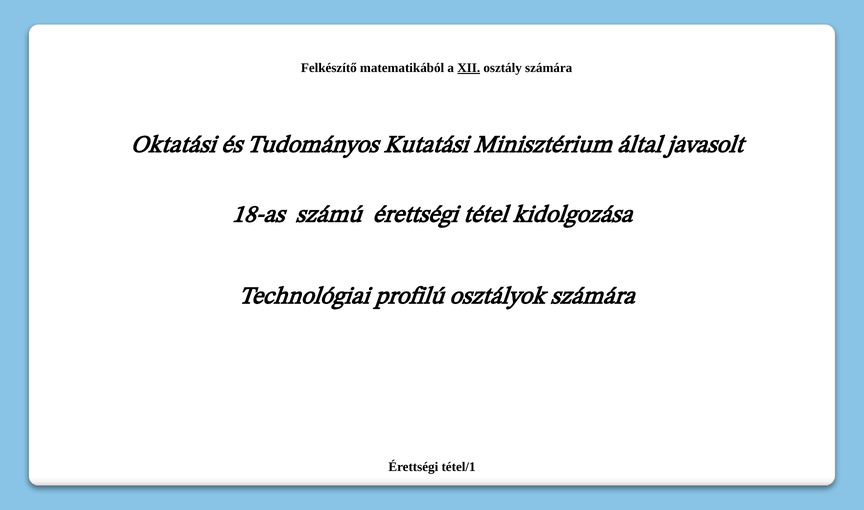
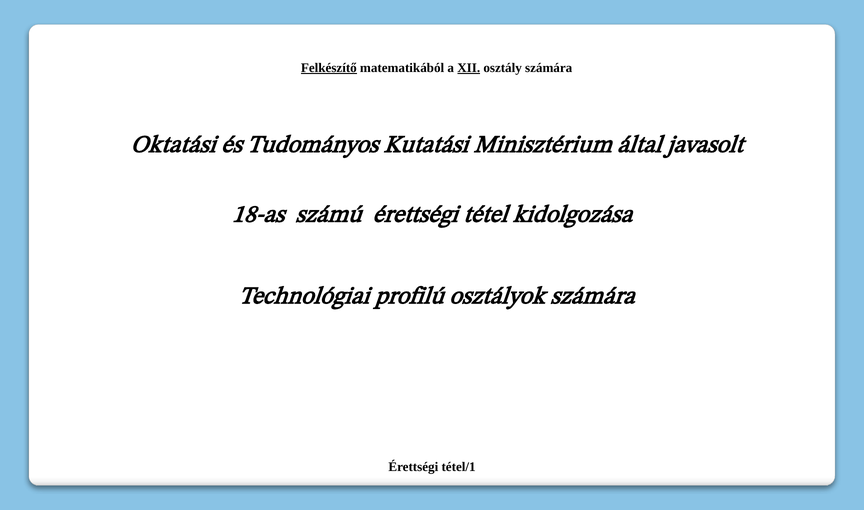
Felkészítő underline: none -> present (329, 68)
